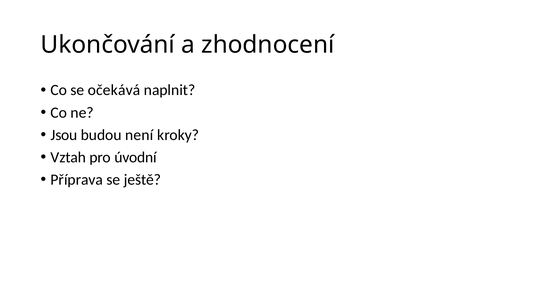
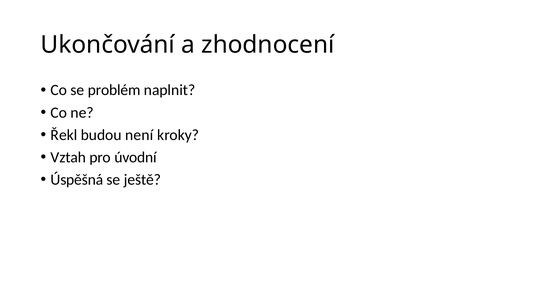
očekává: očekává -> problém (114, 90)
Jsou: Jsou -> Řekl (64, 135)
Příprava: Příprava -> Úspěšná (77, 180)
